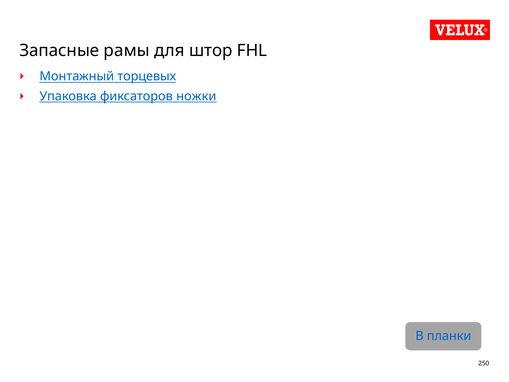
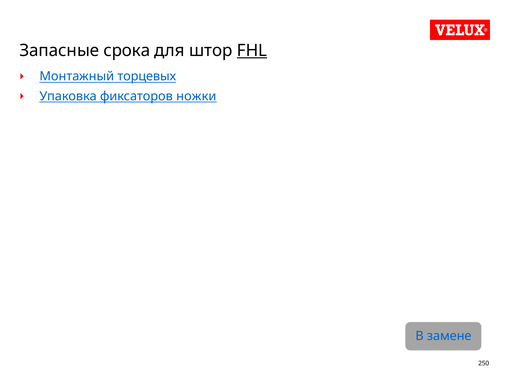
рамы: рамы -> срока (127, 50)
FHL underline: none -> present (252, 50)
планки: планки -> замене (449, 336)
